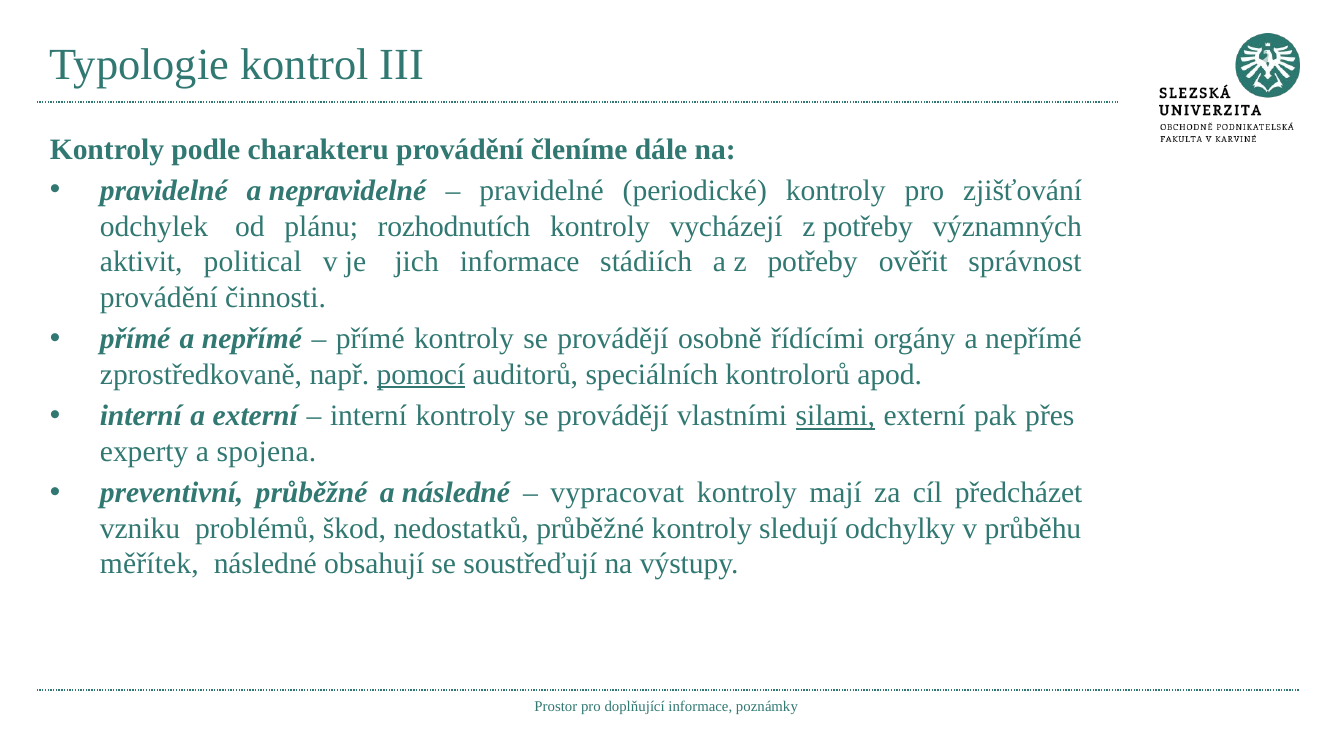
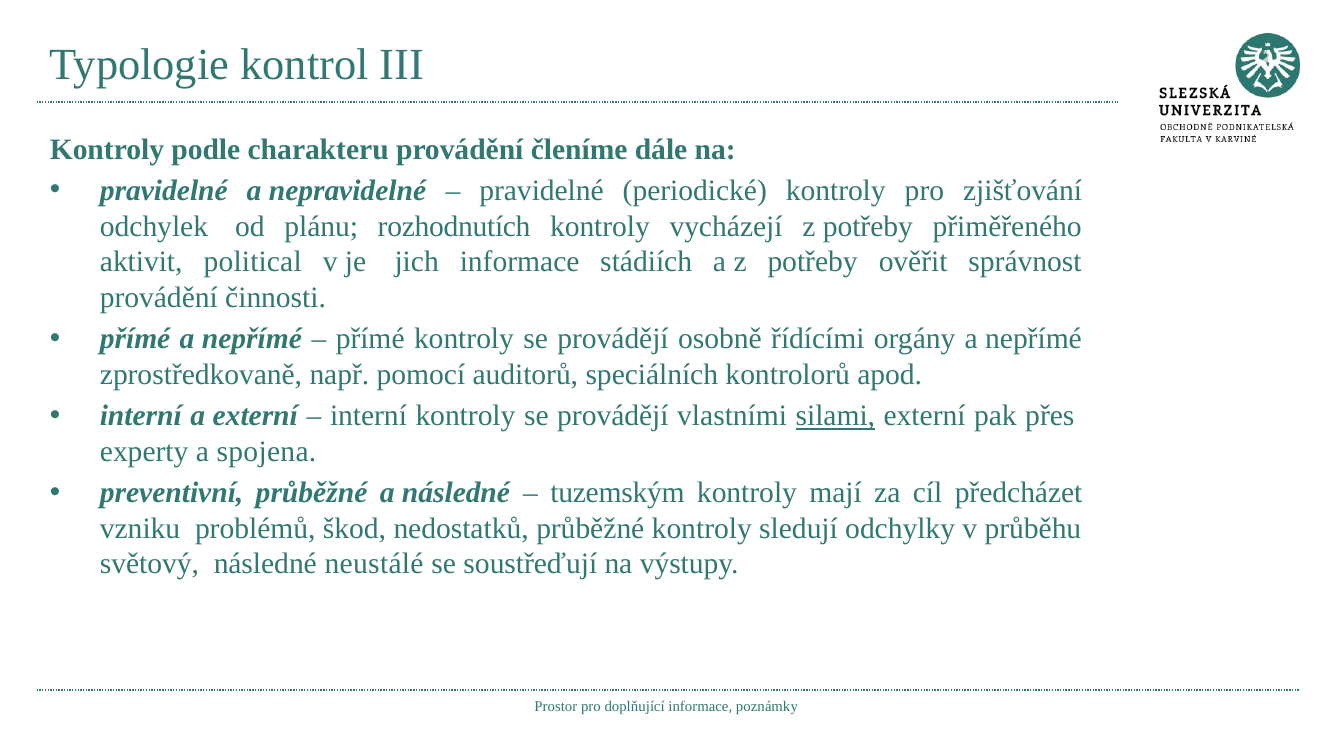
významných: významných -> přiměřeného (1007, 226)
pomocí underline: present -> none (421, 374)
vypracovat: vypracovat -> tuzemským (618, 493)
měřítek: měřítek -> světový (149, 564)
obsahují: obsahují -> neustálé (374, 564)
